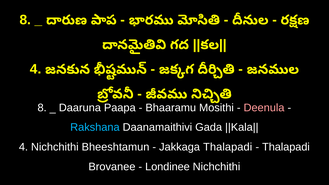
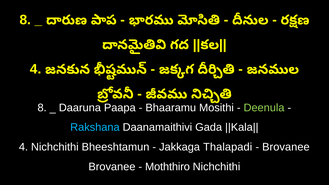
Deenula colour: pink -> light green (264, 108)
Thalapadi: Thalapadi -> Brovanee (286, 147)
Londinee: Londinee -> Moththiro (167, 167)
